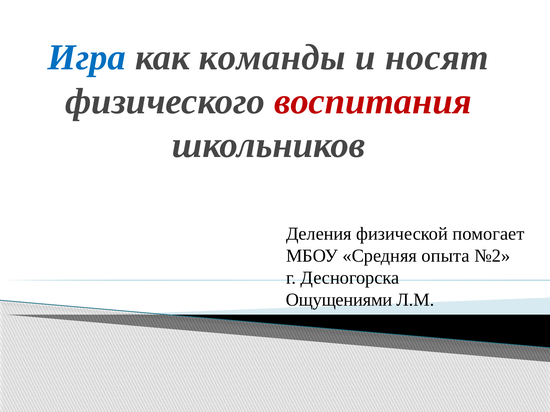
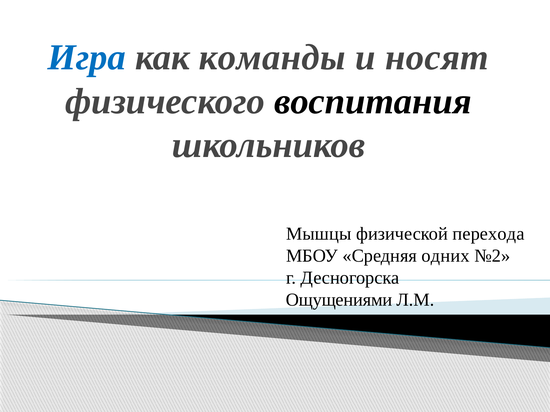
воспитания colour: red -> black (373, 101)
Деления: Деления -> Мышцы (319, 234)
помогает: помогает -> перехода (488, 234)
опыта: опыта -> одних (446, 256)
